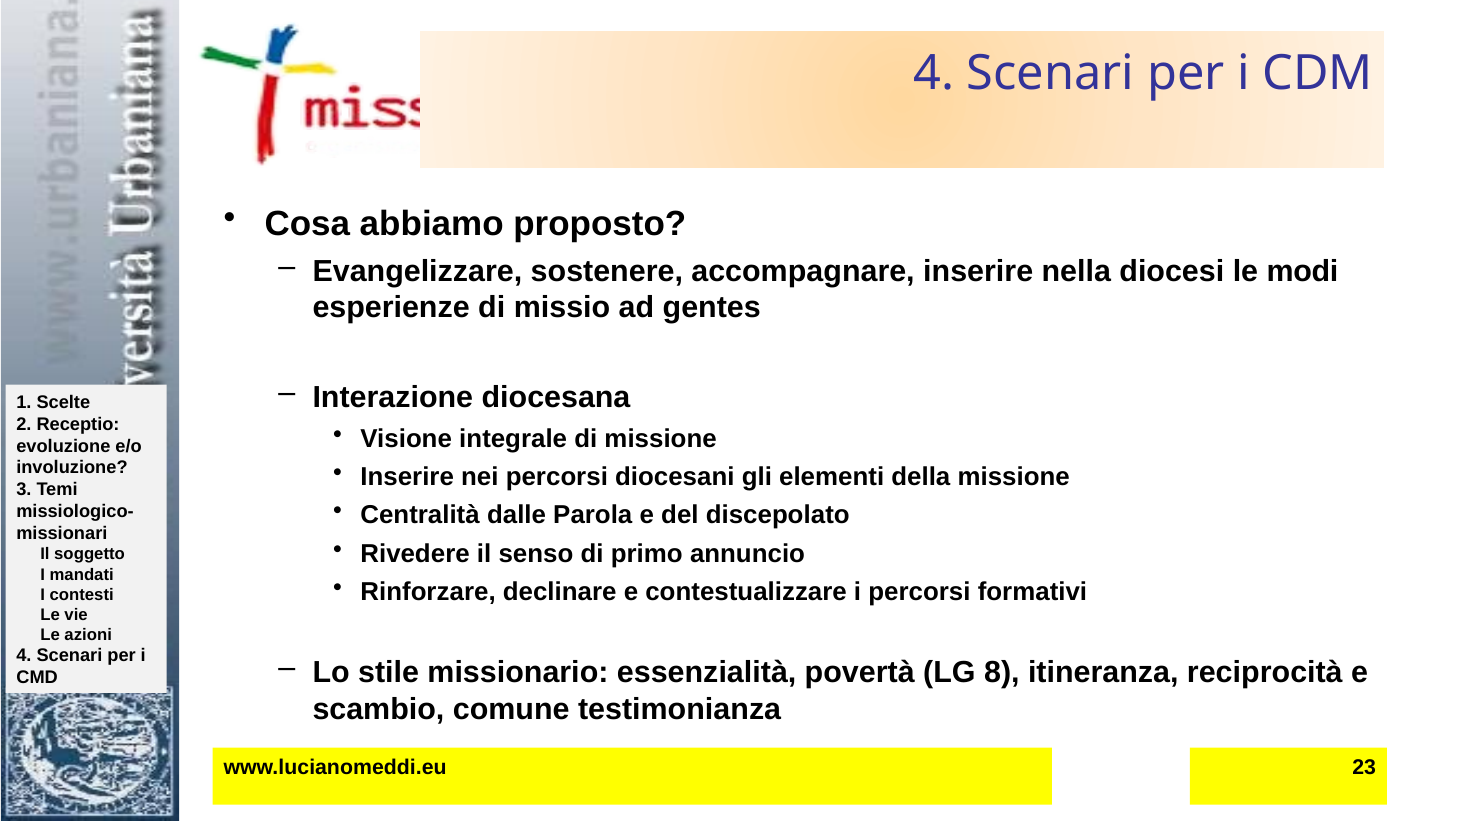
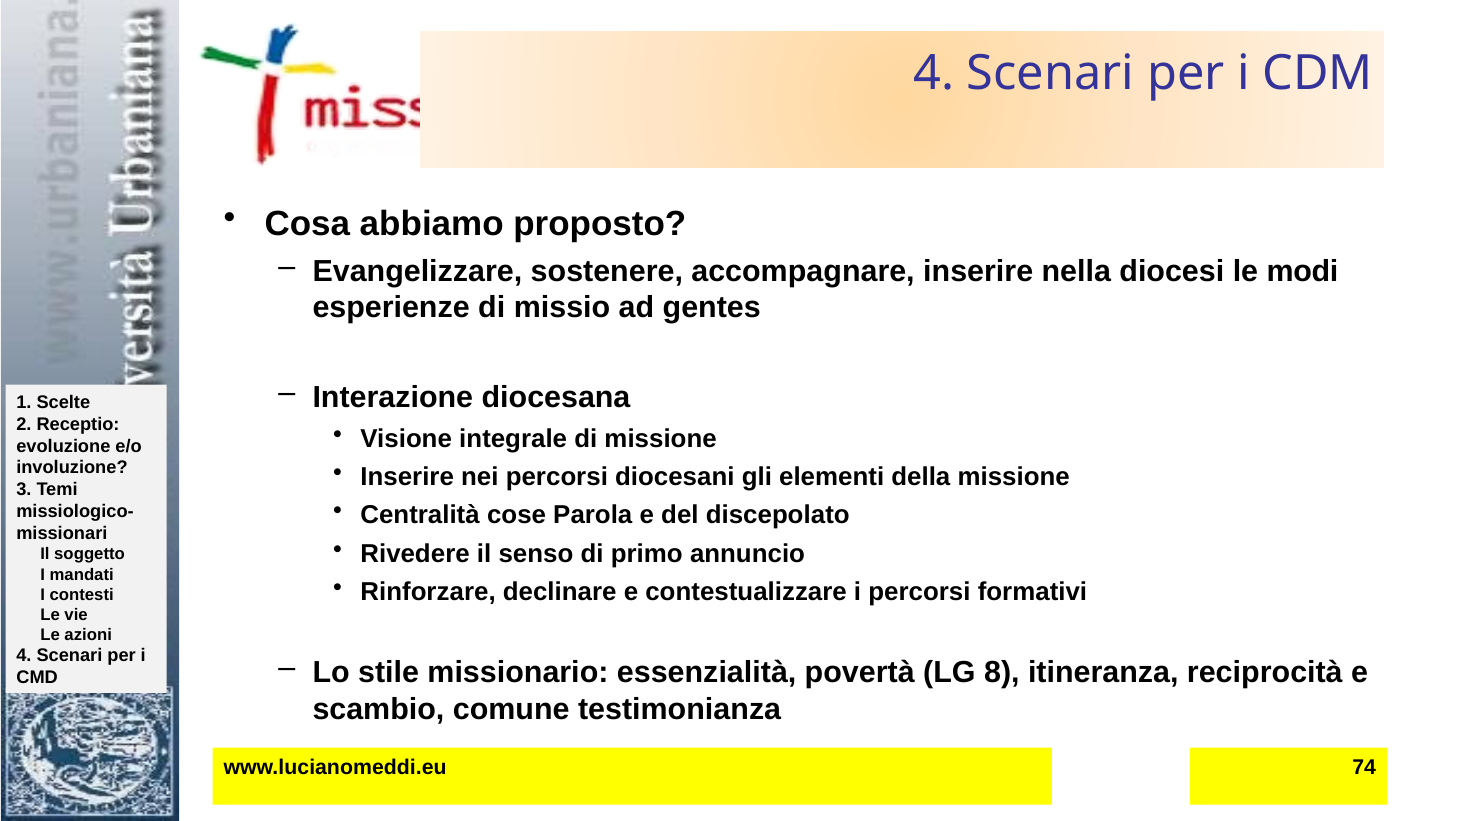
dalle: dalle -> cose (517, 515)
23: 23 -> 74 (1364, 768)
